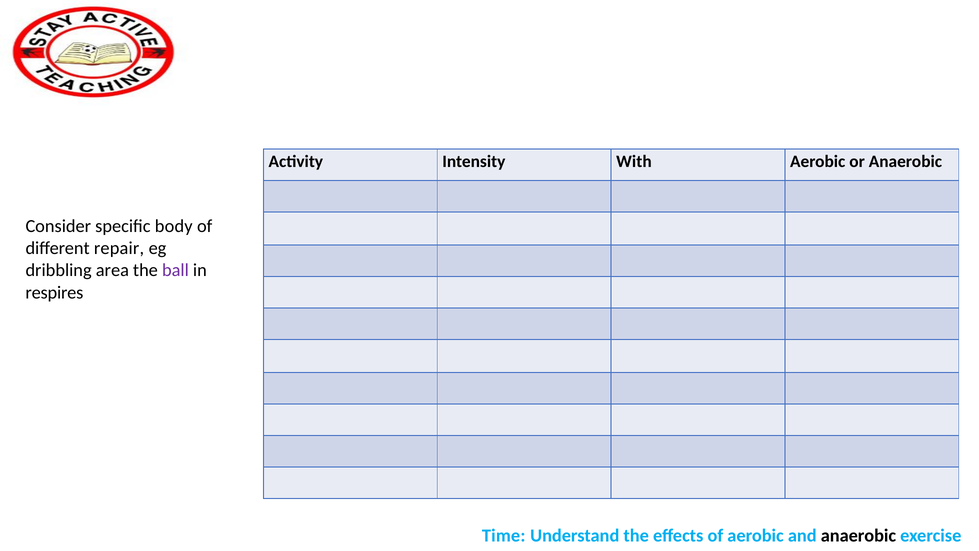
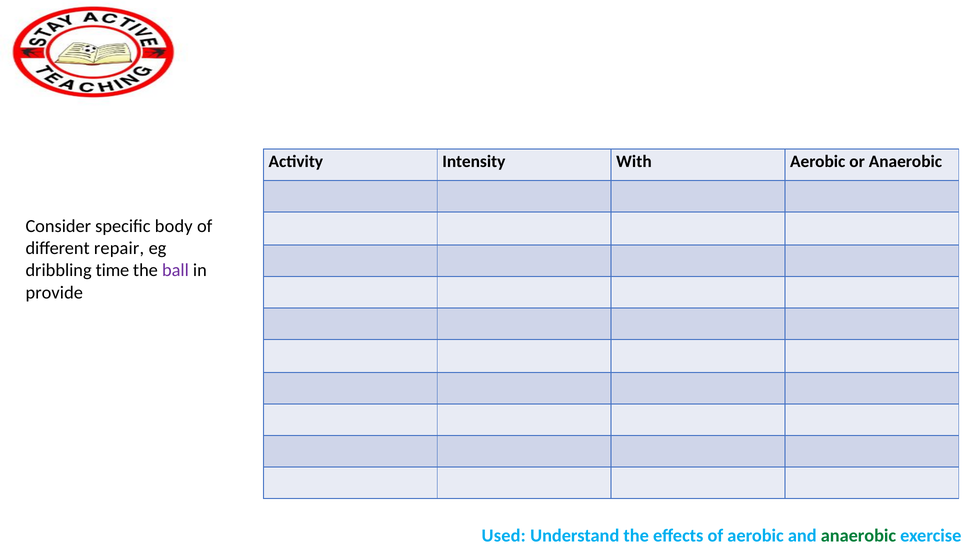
area: area -> time (112, 270)
respires: respires -> provide (54, 292)
Time: Time -> Used (504, 535)
anaerobic colour: black -> green (858, 535)
